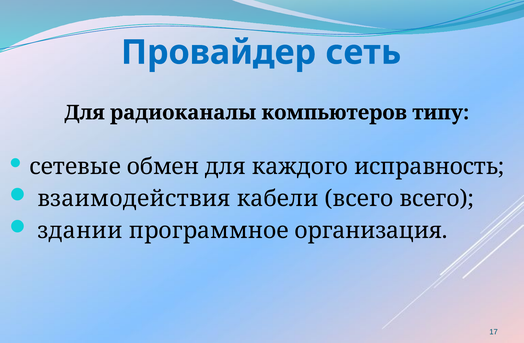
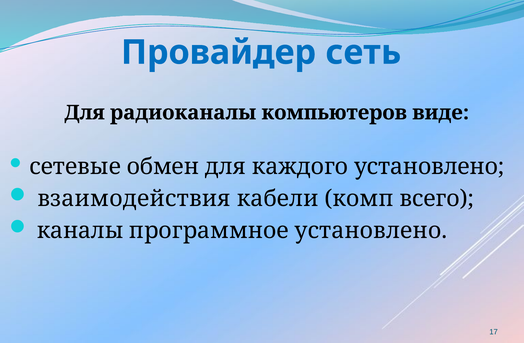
типу: типу -> виде (441, 113)
каждого исправность: исправность -> установлено (429, 166)
кабели всего: всего -> комп (359, 198)
здании: здании -> каналы (80, 230)
программное организация: организация -> установлено (371, 230)
